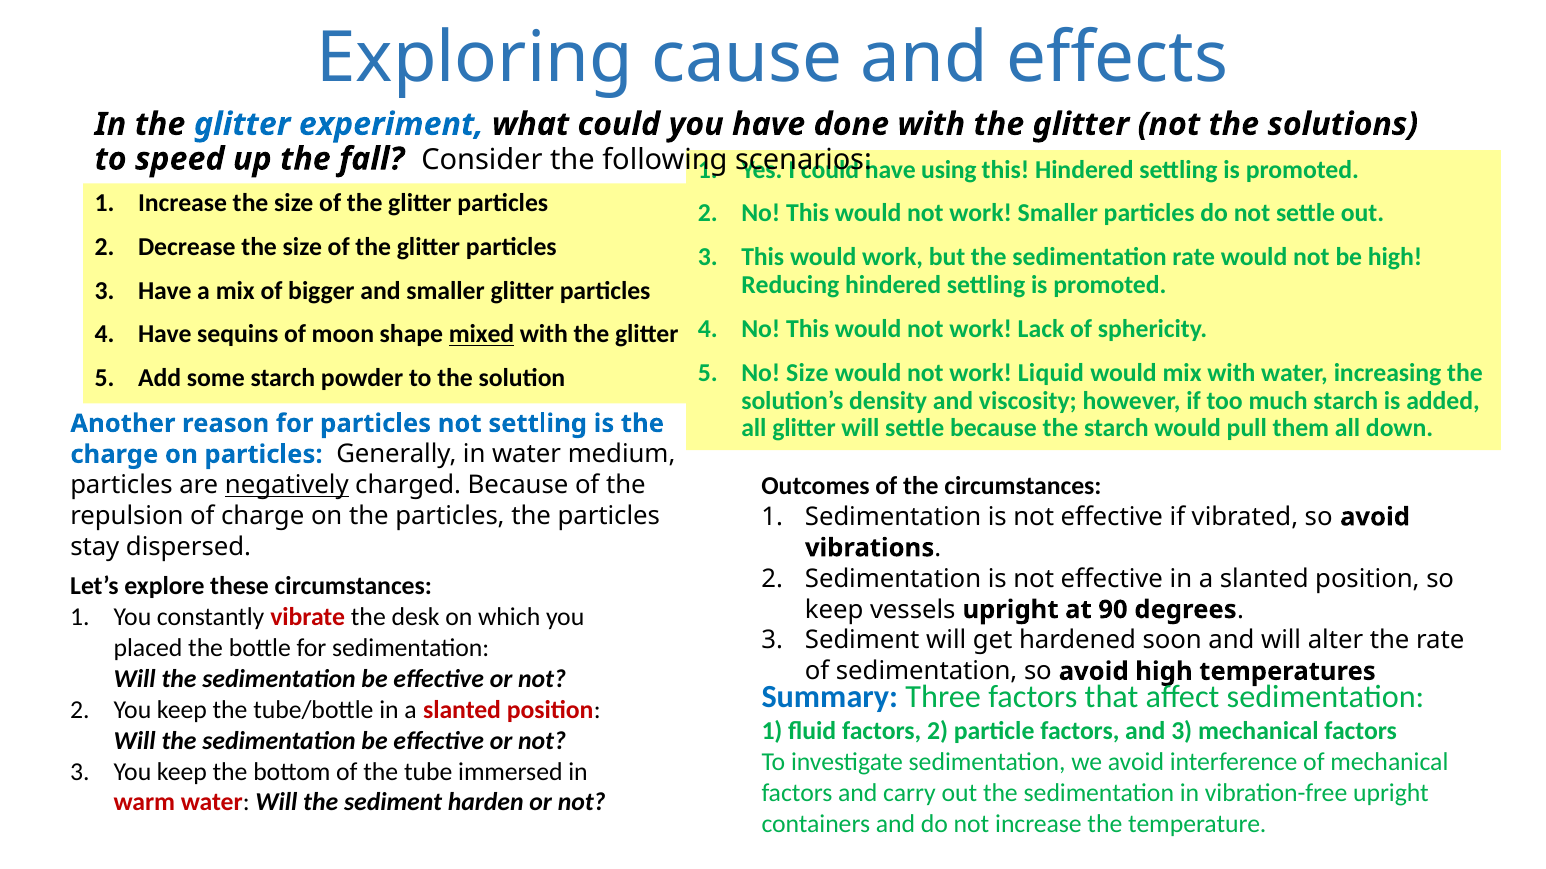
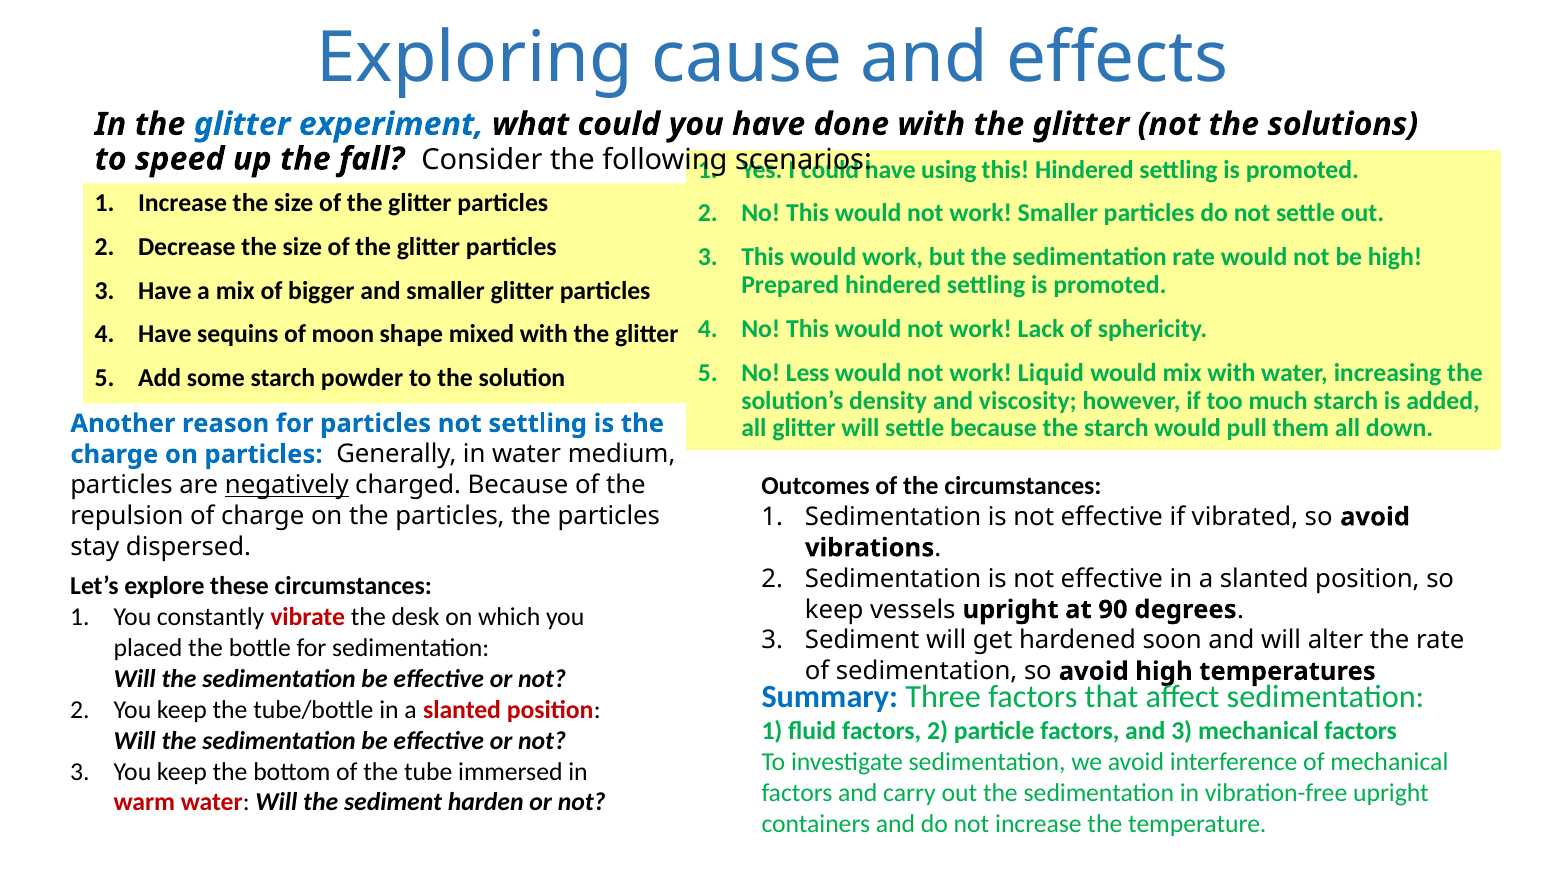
Reducing: Reducing -> Prepared (790, 285)
mixed underline: present -> none (482, 335)
No Size: Size -> Less (808, 373)
